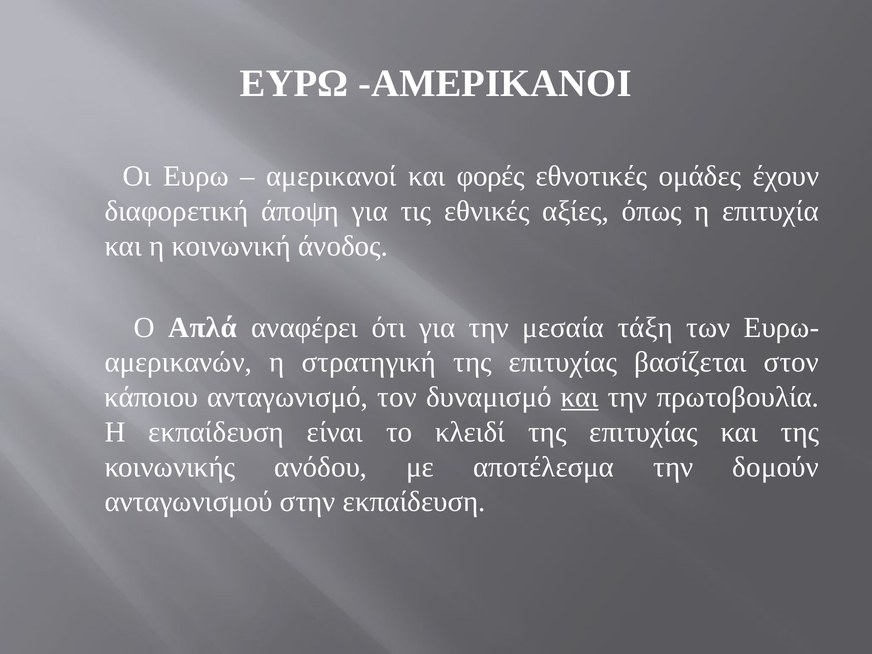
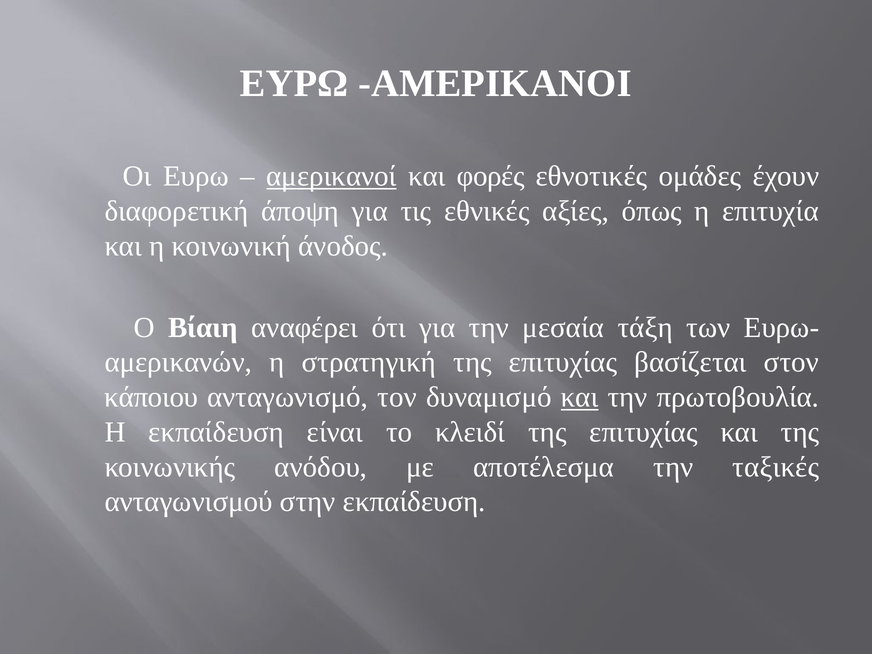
αμερικανοί underline: none -> present (331, 176)
Απλά: Απλά -> Βίαιη (203, 327)
δομούν: δομούν -> ταξικές (776, 467)
